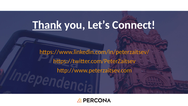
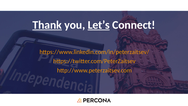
Let’s underline: none -> present (99, 25)
